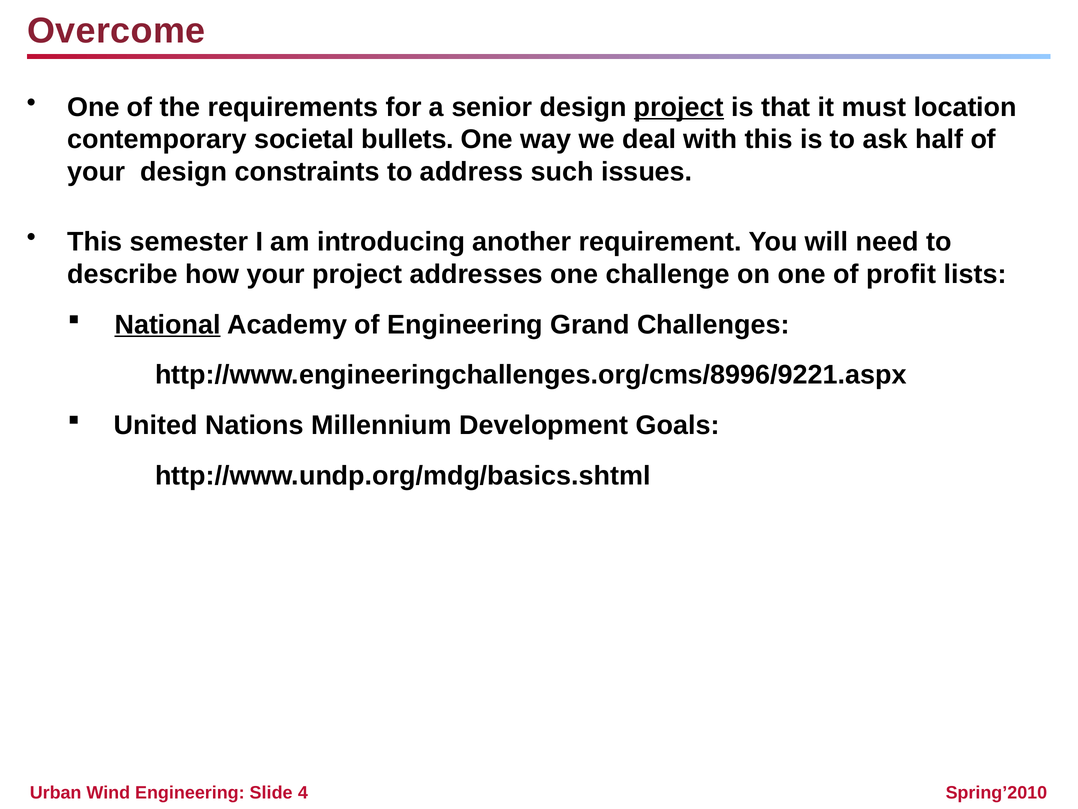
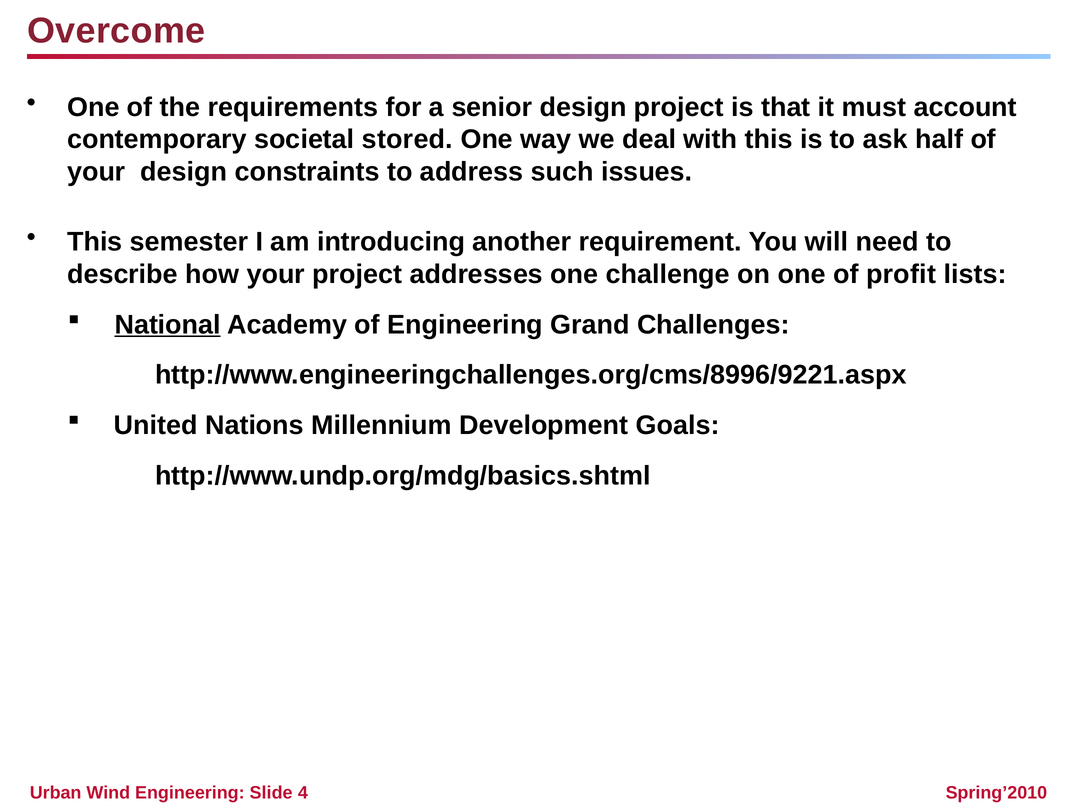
project underline: present -> none (679, 107)
location: location -> account (965, 107)
bullets: bullets -> stored (407, 139)
